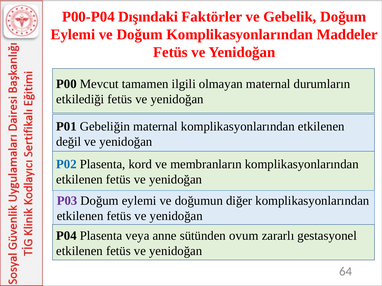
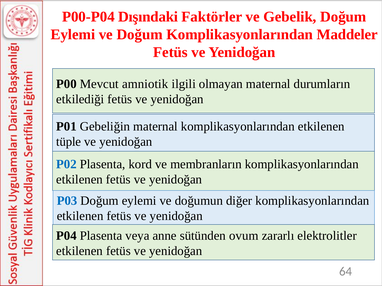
tamamen: tamamen -> amniotik (145, 84)
değil: değil -> tüple (69, 142)
P03 colour: purple -> blue (67, 201)
gestasyonel: gestasyonel -> elektrolitler (327, 236)
